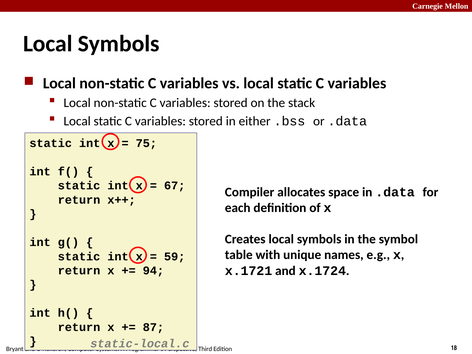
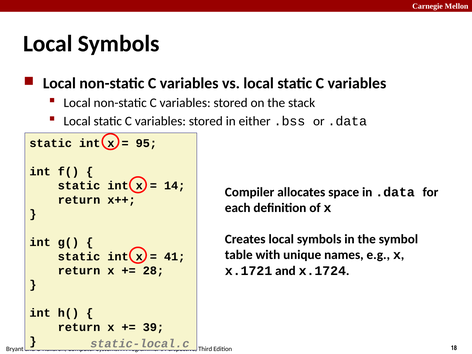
75: 75 -> 95 (146, 143)
67: 67 -> 14 (175, 186)
59: 59 -> 41 (175, 256)
94: 94 -> 28 (153, 271)
87: 87 -> 39 (153, 327)
